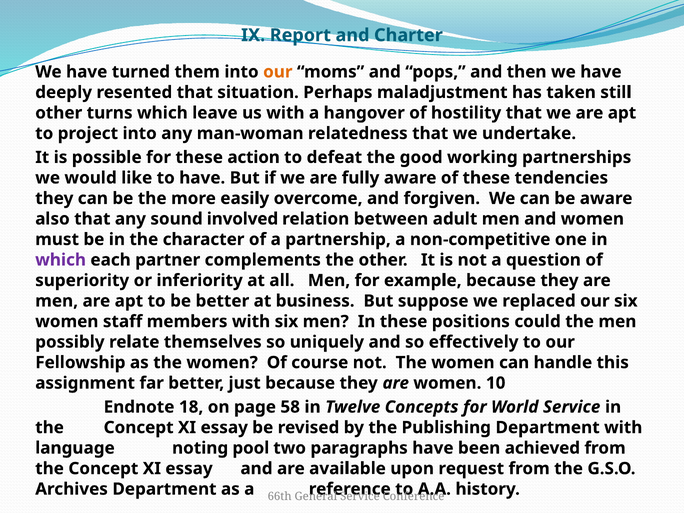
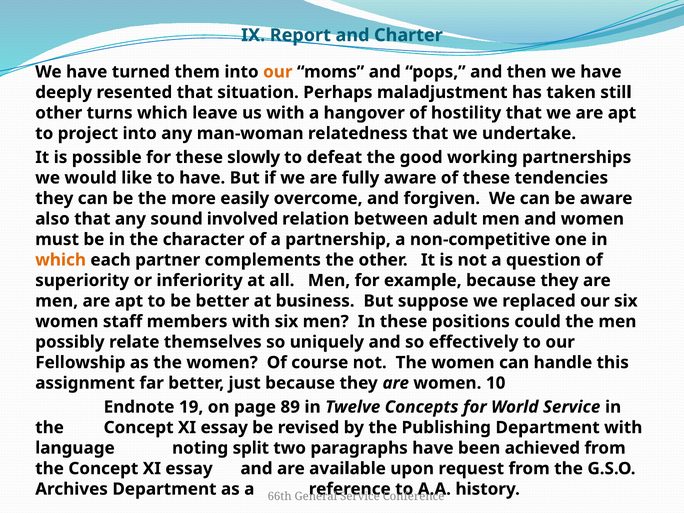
action: action -> slowly (254, 157)
which colour: purple -> orange (61, 260)
18: 18 -> 19 (191, 407)
58: 58 -> 89 (290, 407)
pool: pool -> split (251, 448)
